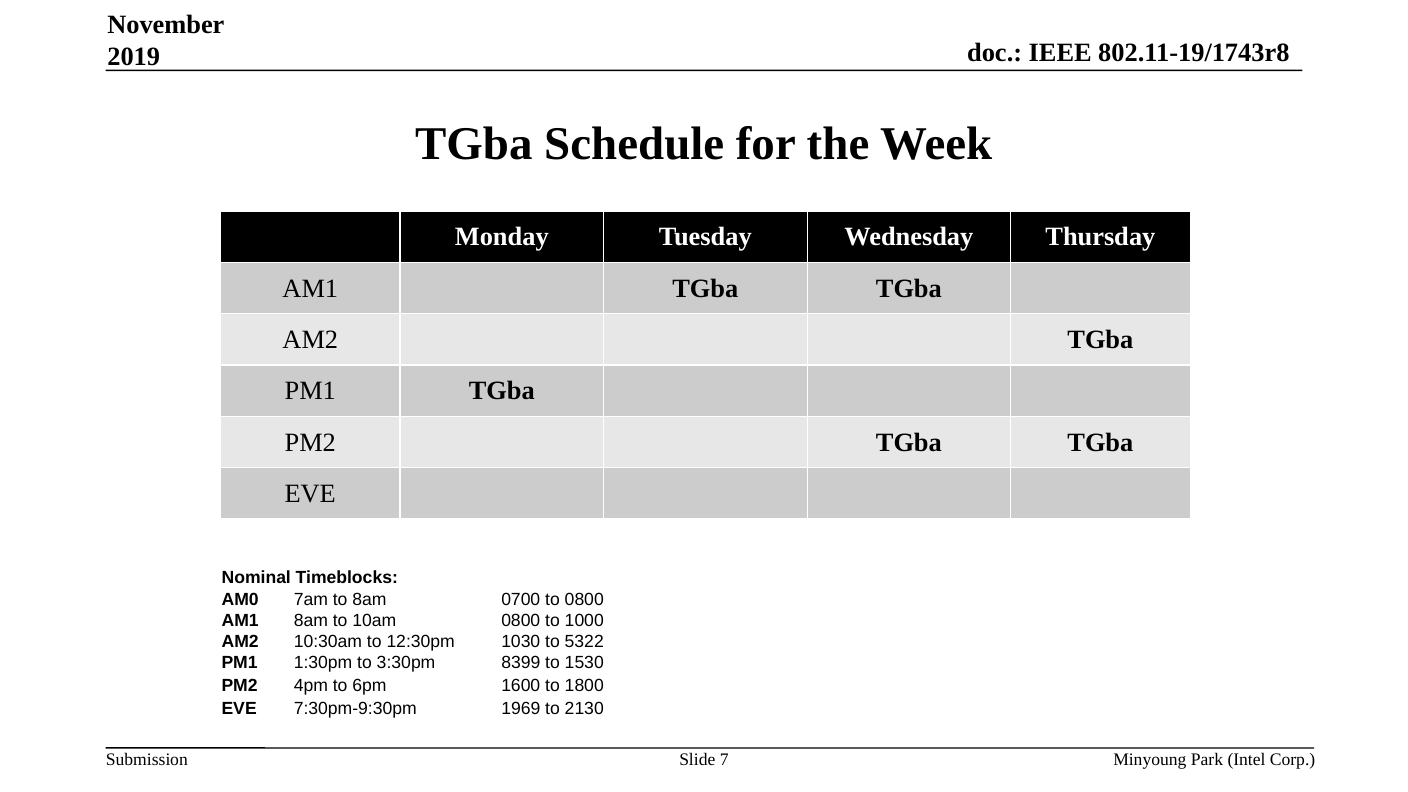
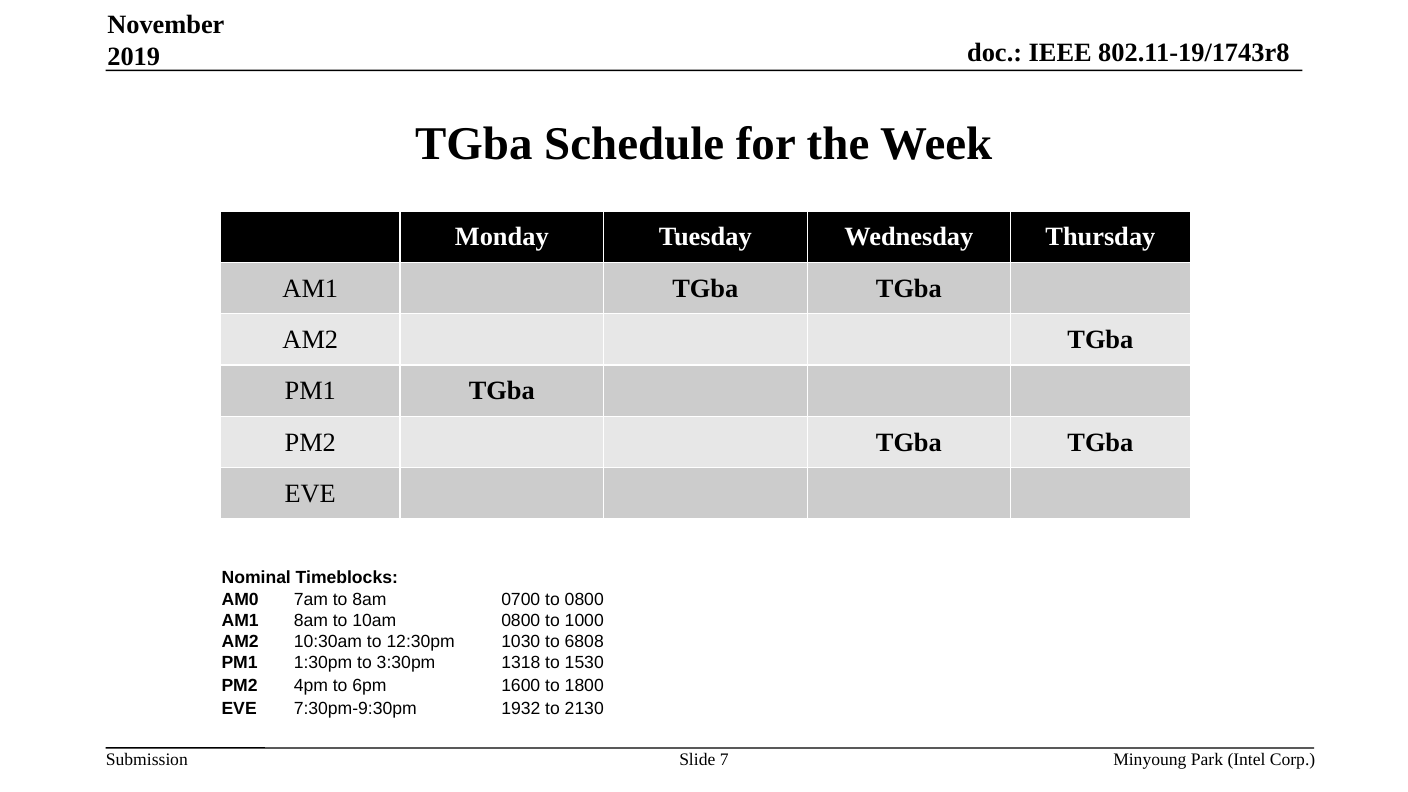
5322: 5322 -> 6808 (584, 642)
8399: 8399 -> 1318 (521, 662)
1969: 1969 -> 1932 (521, 709)
